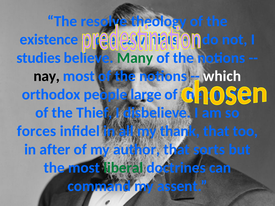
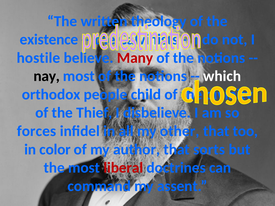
resolve: resolve -> written (104, 21)
studies: studies -> hostile (38, 58)
Many colour: green -> red (135, 58)
large: large -> child (146, 95)
thank: thank -> other (180, 131)
after: after -> color (55, 150)
liberal colour: green -> red (123, 168)
